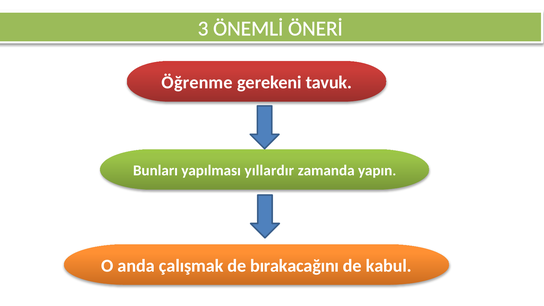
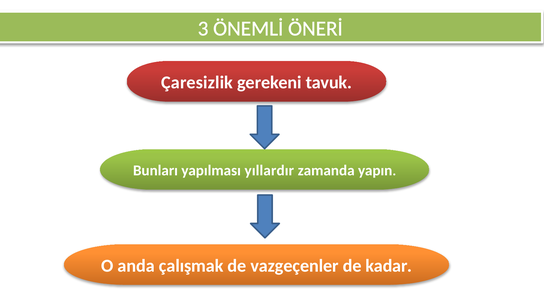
Öğrenme: Öğrenme -> Çaresizlik (197, 83)
bırakacağını: bırakacağını -> vazgeçenler (295, 266)
kabul: kabul -> kadar (389, 266)
